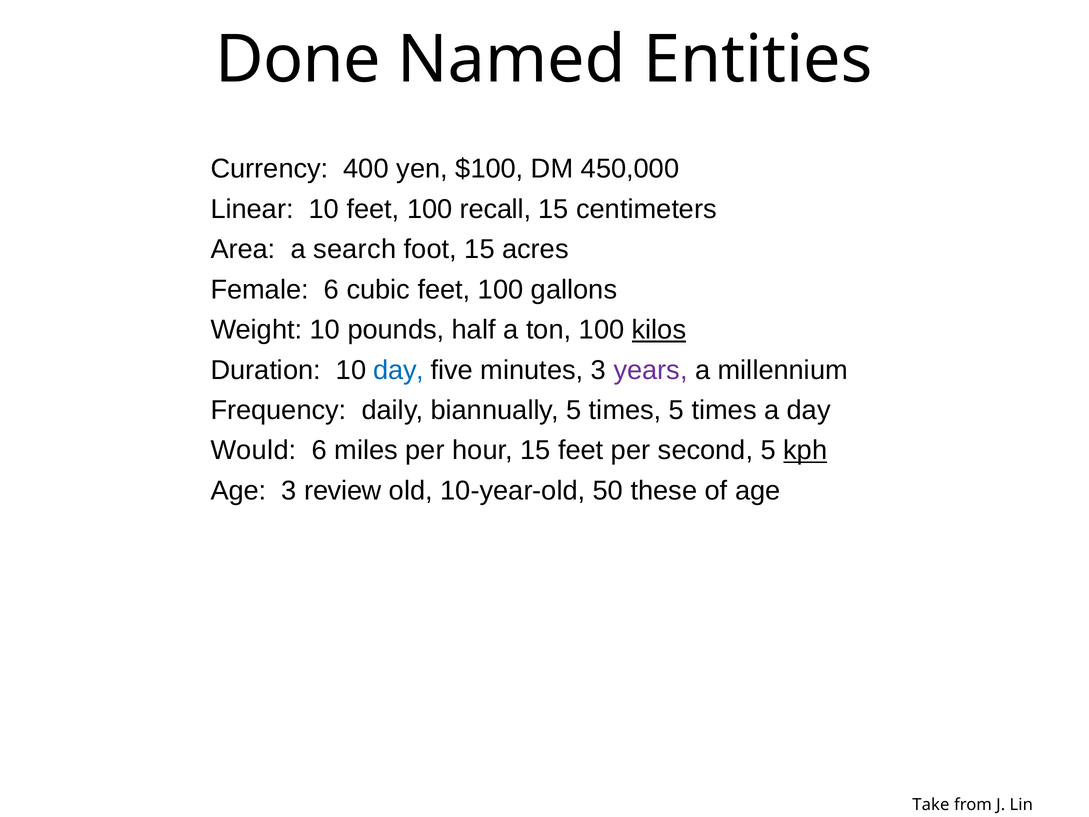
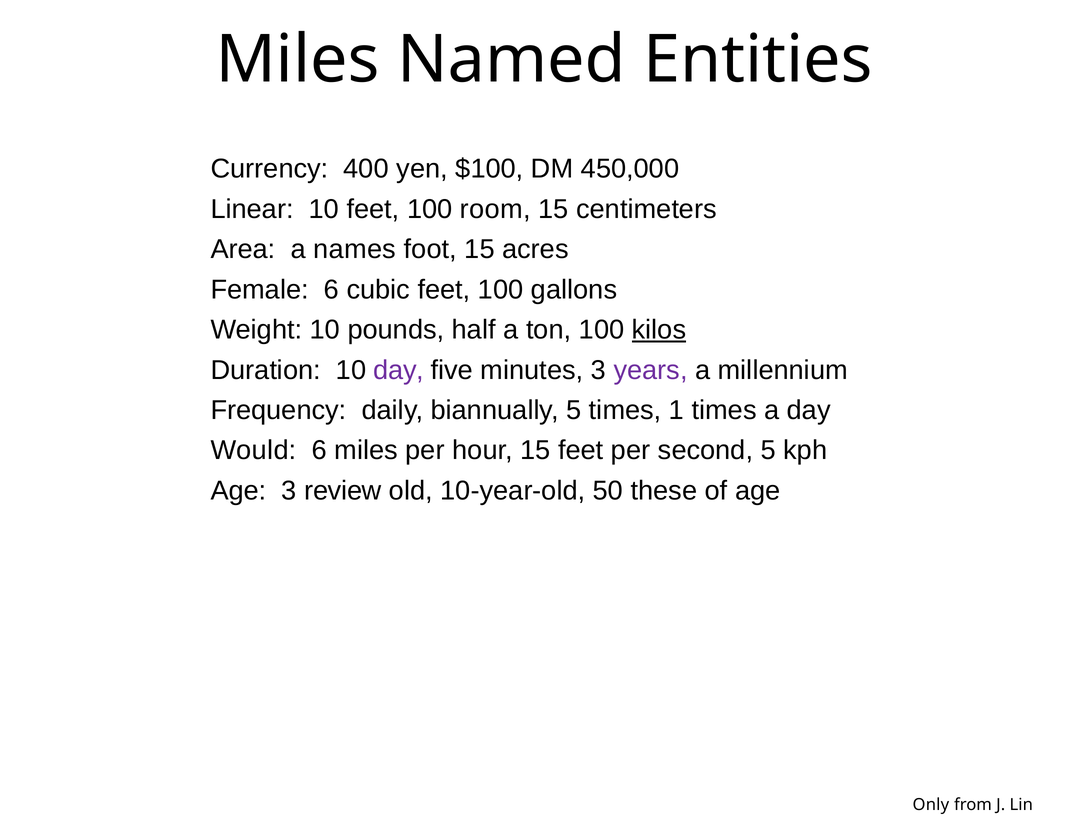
Done: Done -> Miles (298, 60)
recall: recall -> room (495, 209)
search: search -> names (355, 249)
day colour: blue -> purple (399, 370)
times 5: 5 -> 1 (676, 410)
kph underline: present -> none (805, 450)
Take: Take -> Only (931, 805)
